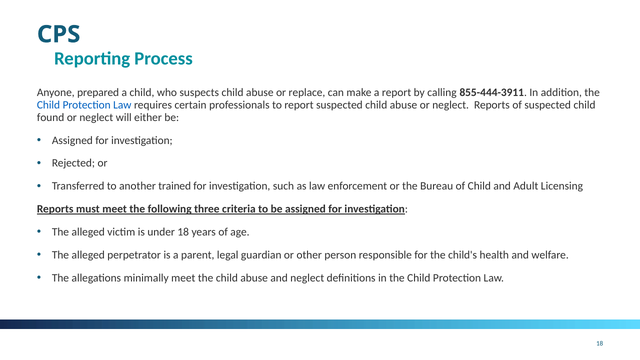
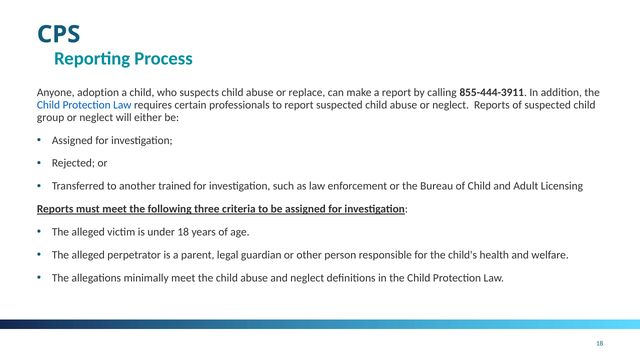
prepared: prepared -> adoption (98, 93)
found: found -> group (51, 117)
